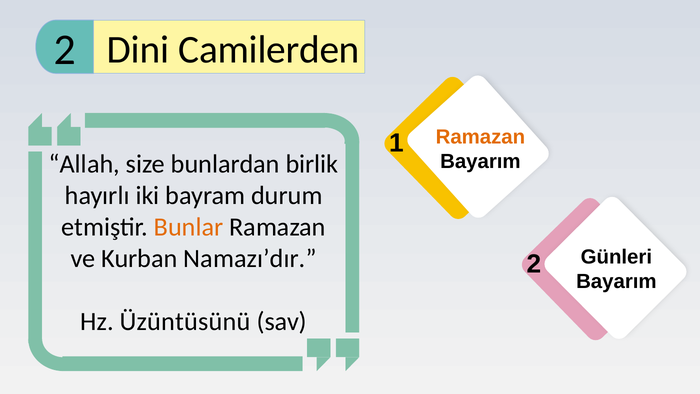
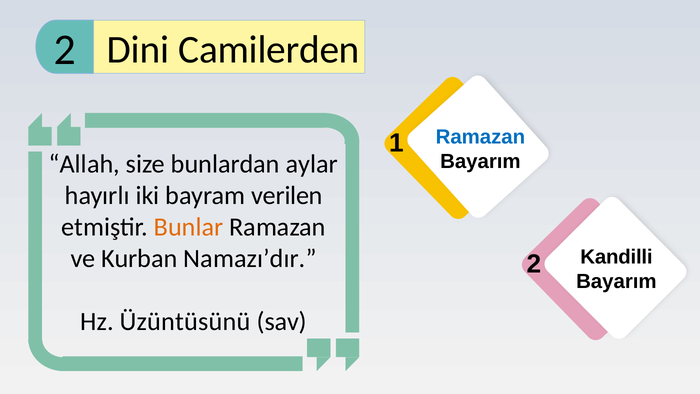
Ramazan colour: orange -> blue (480, 137)
birlik: birlik -> aylar (312, 164)
durum: durum -> verilen (287, 195)
Günleri: Günleri -> Kandilli (616, 257)
